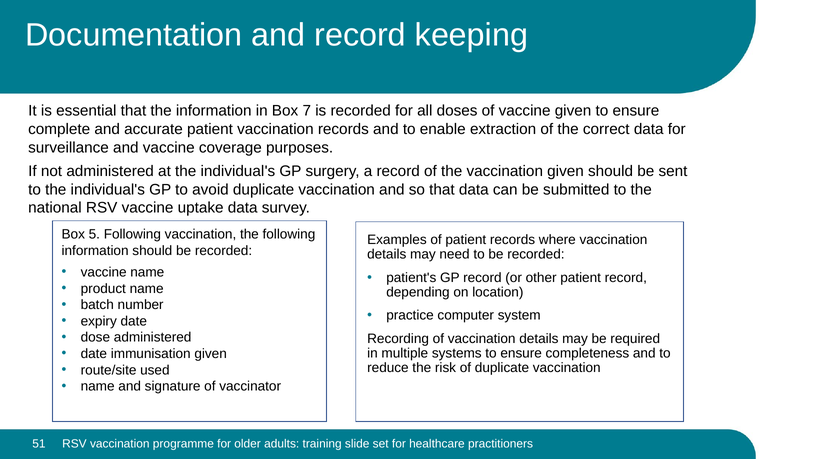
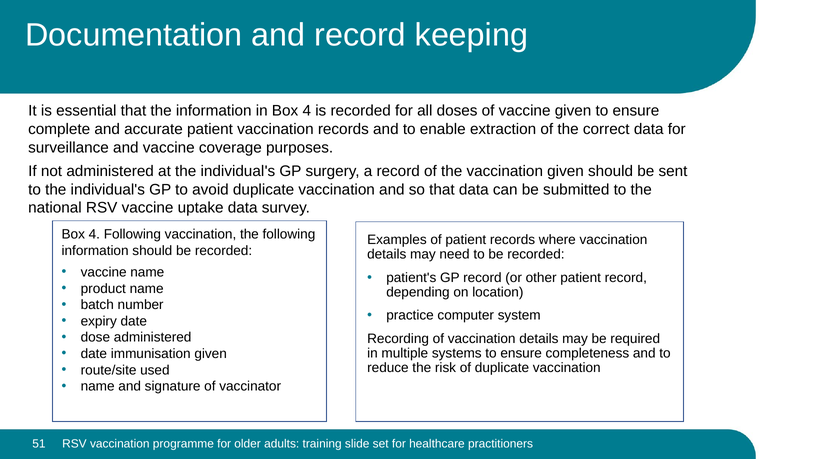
in Box 7: 7 -> 4 (307, 111)
5: 5 -> 4 (94, 234)
